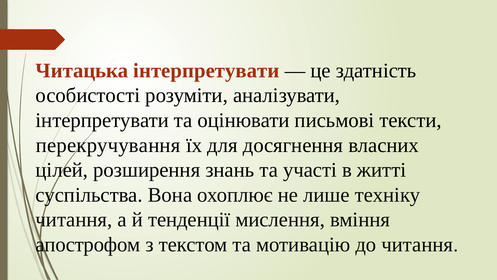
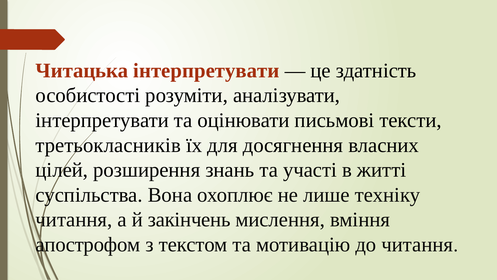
перекручування: перекручування -> третьокласників (108, 145)
тенденції: тенденції -> закінчень (189, 219)
